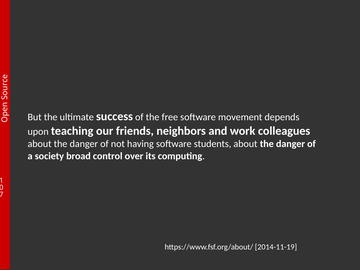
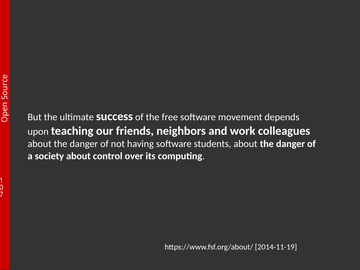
society broad: broad -> about (78, 156)
